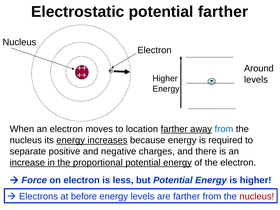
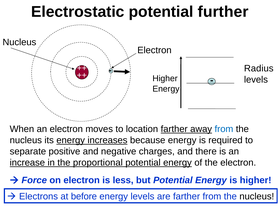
potential farther: farther -> further (223, 12)
Around: Around -> Radius (259, 68)
nucleus colour: red -> black (257, 196)
